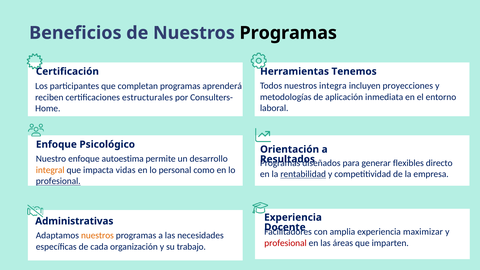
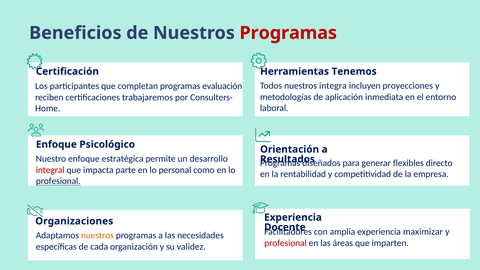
Programas colour: black -> red (288, 33)
aprenderá: aprenderá -> evaluación (222, 86)
estructurales: estructurales -> trabajaremos (147, 97)
autoestima: autoestima -> estratégica (123, 159)
integral colour: orange -> red (50, 170)
vidas: vidas -> parte (126, 170)
rentabilidad underline: present -> none (303, 174)
Administrativas: Administrativas -> Organizaciones (74, 221)
trabajo: trabajo -> validez (191, 247)
